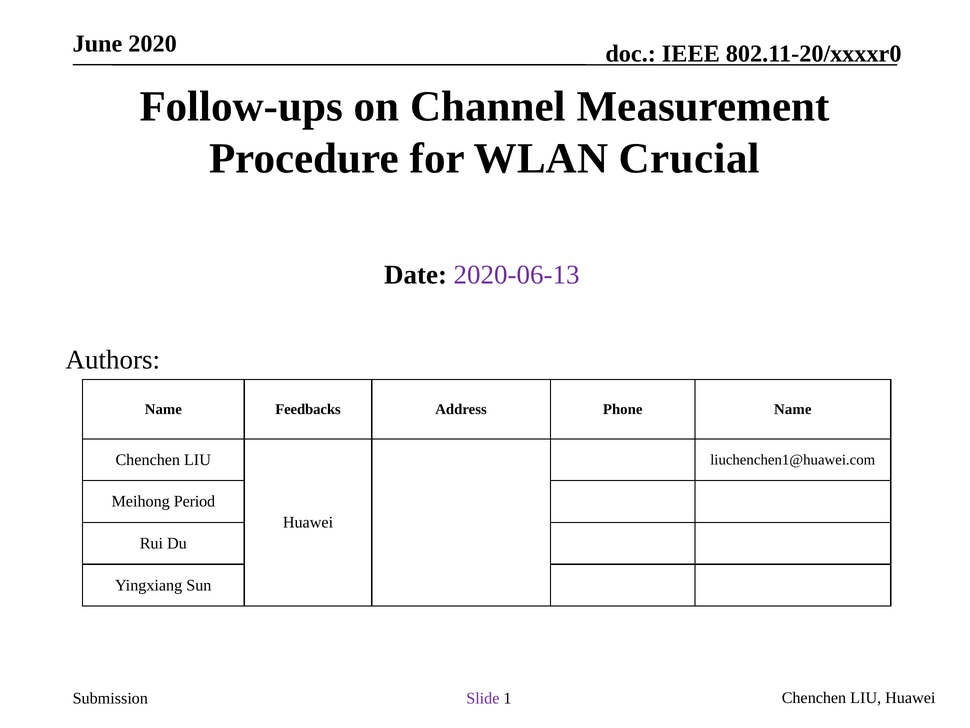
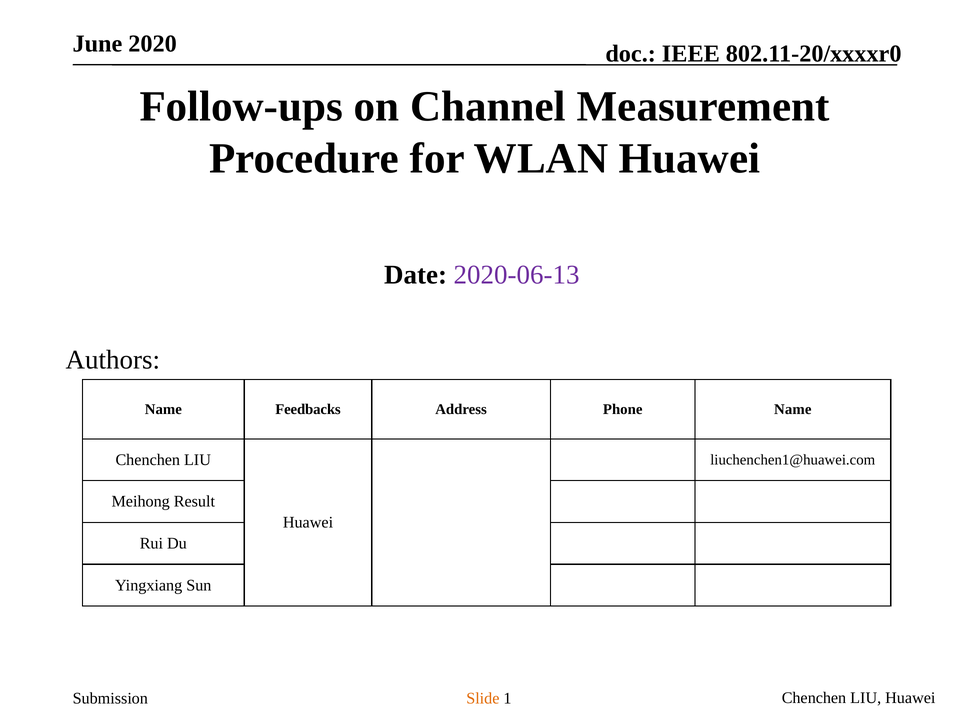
WLAN Crucial: Crucial -> Huawei (690, 158)
Period: Period -> Result (194, 501)
Slide colour: purple -> orange (483, 698)
